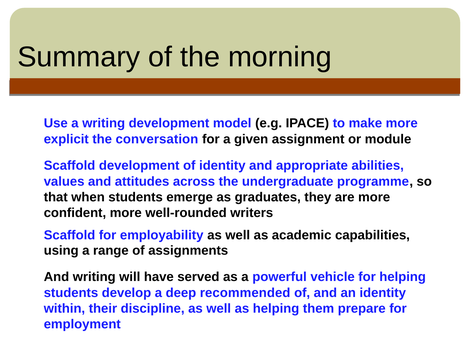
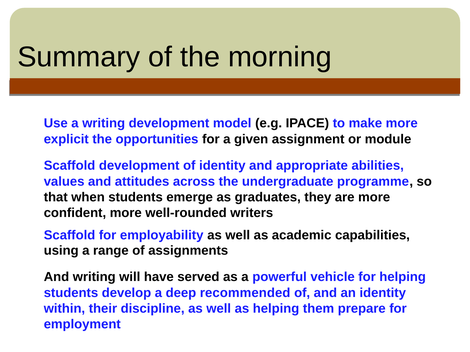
conversation: conversation -> opportunities (157, 140)
